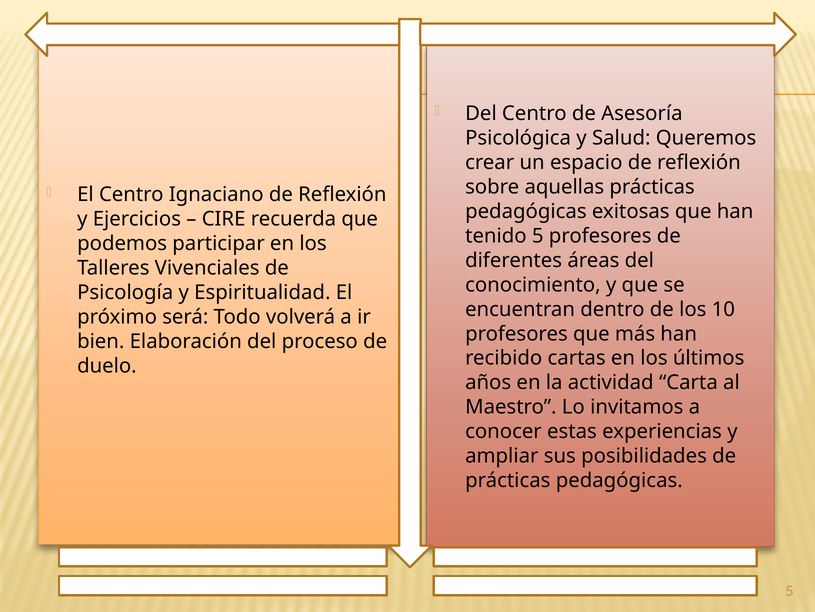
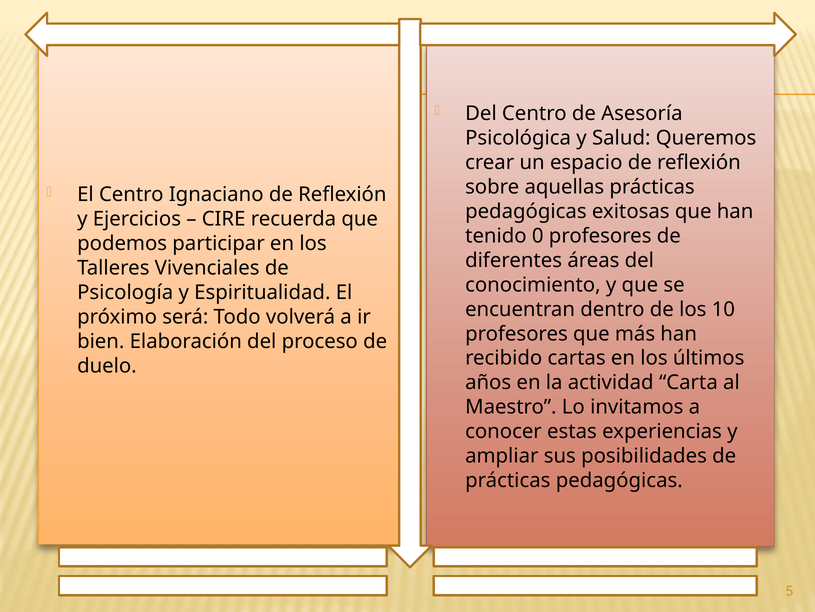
tenido 5: 5 -> 0 (538, 236)
